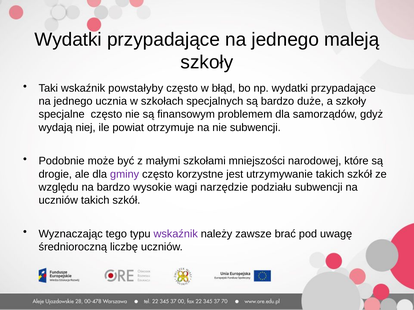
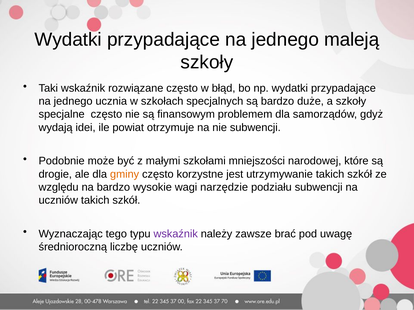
powstałyby: powstałyby -> rozwiązane (136, 88)
niej: niej -> idei (86, 128)
gminy colour: purple -> orange (125, 174)
